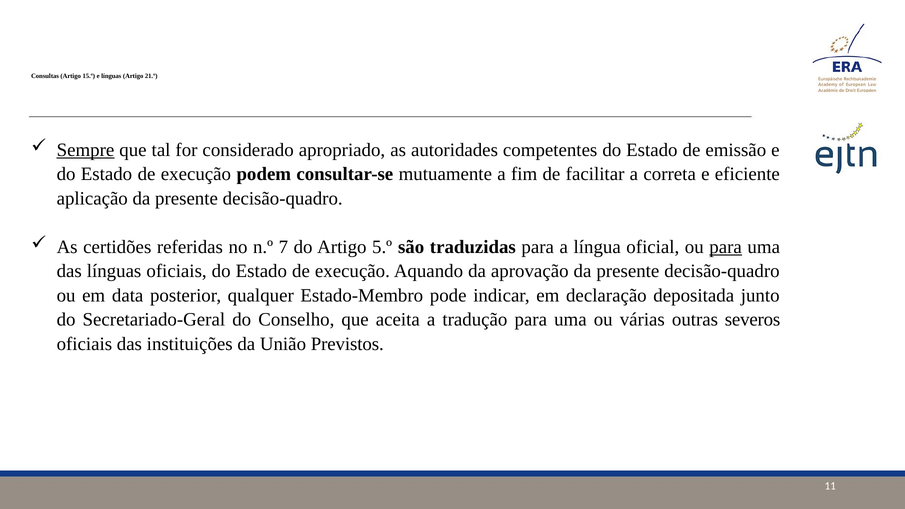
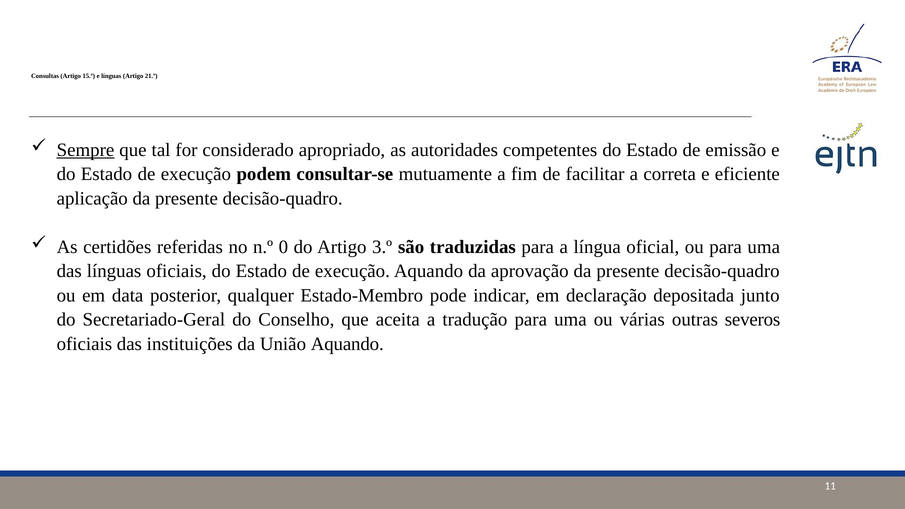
7: 7 -> 0 (283, 247)
5.º: 5.º -> 3.º (382, 247)
para underline: present -> none (726, 247)
União Previstos: Previstos -> Aquando (347, 344)
